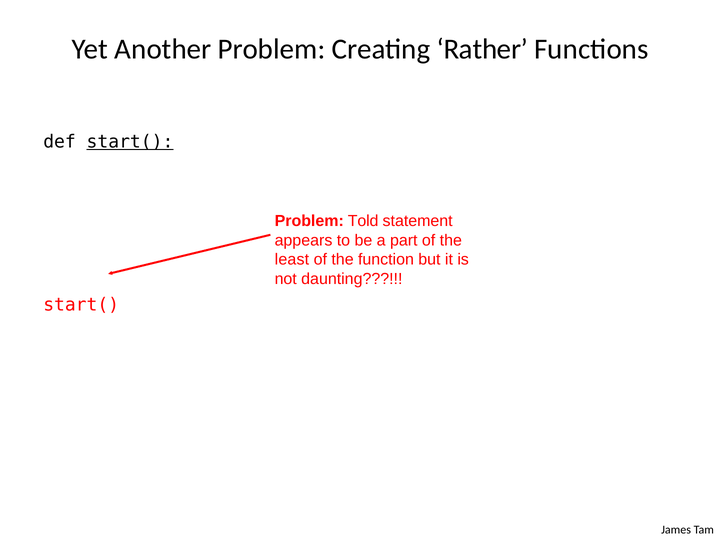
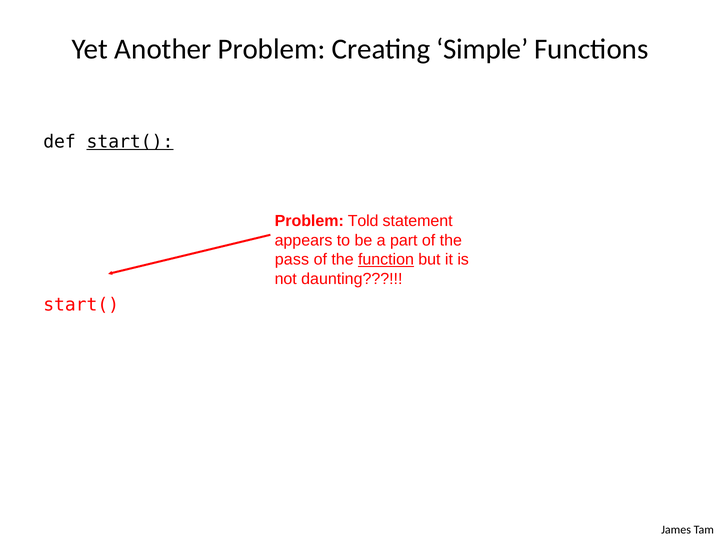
Rather: Rather -> Simple (482, 49)
least: least -> pass (292, 259)
function underline: none -> present (386, 259)
